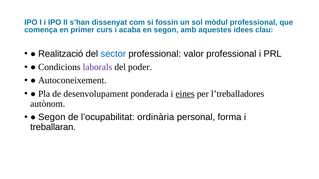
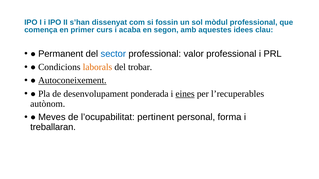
Realització: Realització -> Permanent (61, 54)
laborals colour: purple -> orange (97, 67)
poder: poder -> trobar (140, 67)
Autoconeixement underline: none -> present (72, 81)
l’treballadores: l’treballadores -> l’recuperables (238, 94)
Segon: Segon -> Meves (52, 117)
ordinària: ordinària -> pertinent (156, 117)
